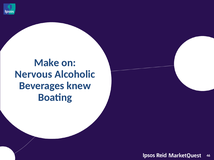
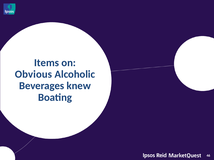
Make: Make -> Items (47, 63)
Nervous: Nervous -> Obvious (33, 75)
